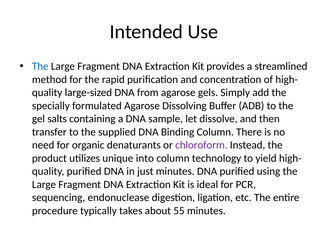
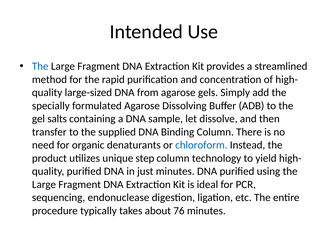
chloroform colour: purple -> blue (201, 145)
into: into -> step (145, 158)
55: 55 -> 76 (179, 211)
